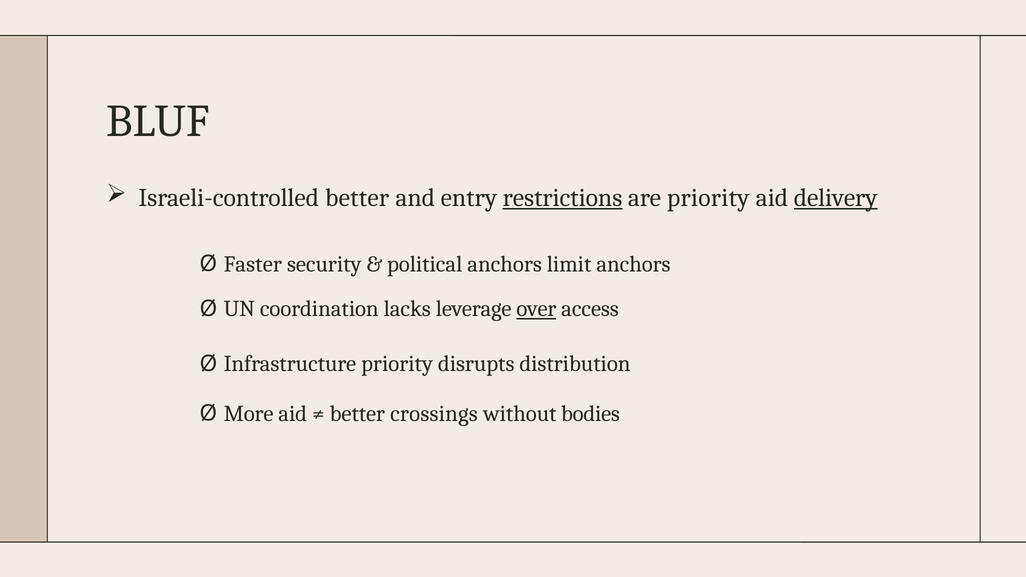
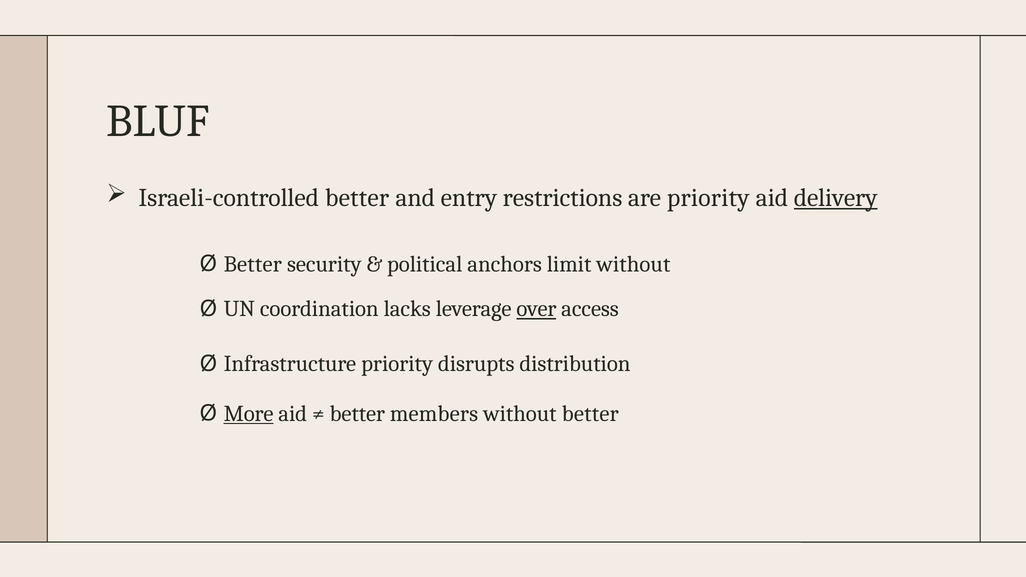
restrictions underline: present -> none (563, 198)
Faster: Faster -> Better (253, 264)
limit anchors: anchors -> without (633, 264)
More underline: none -> present (249, 414)
crossings: crossings -> members (434, 414)
without bodies: bodies -> better (590, 414)
